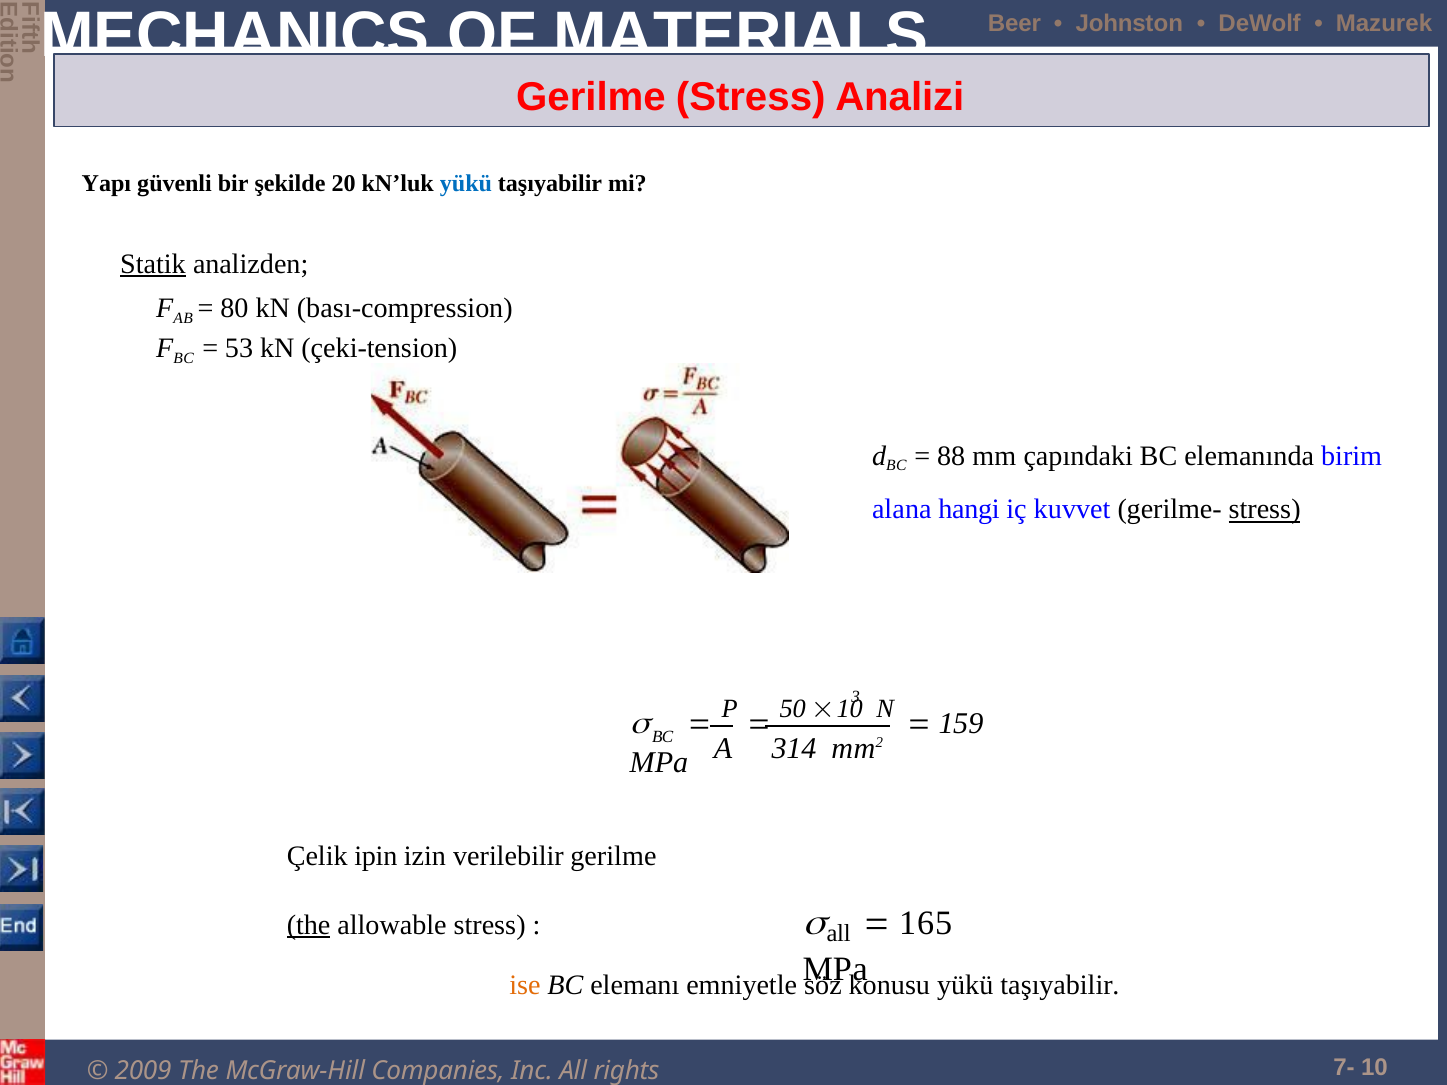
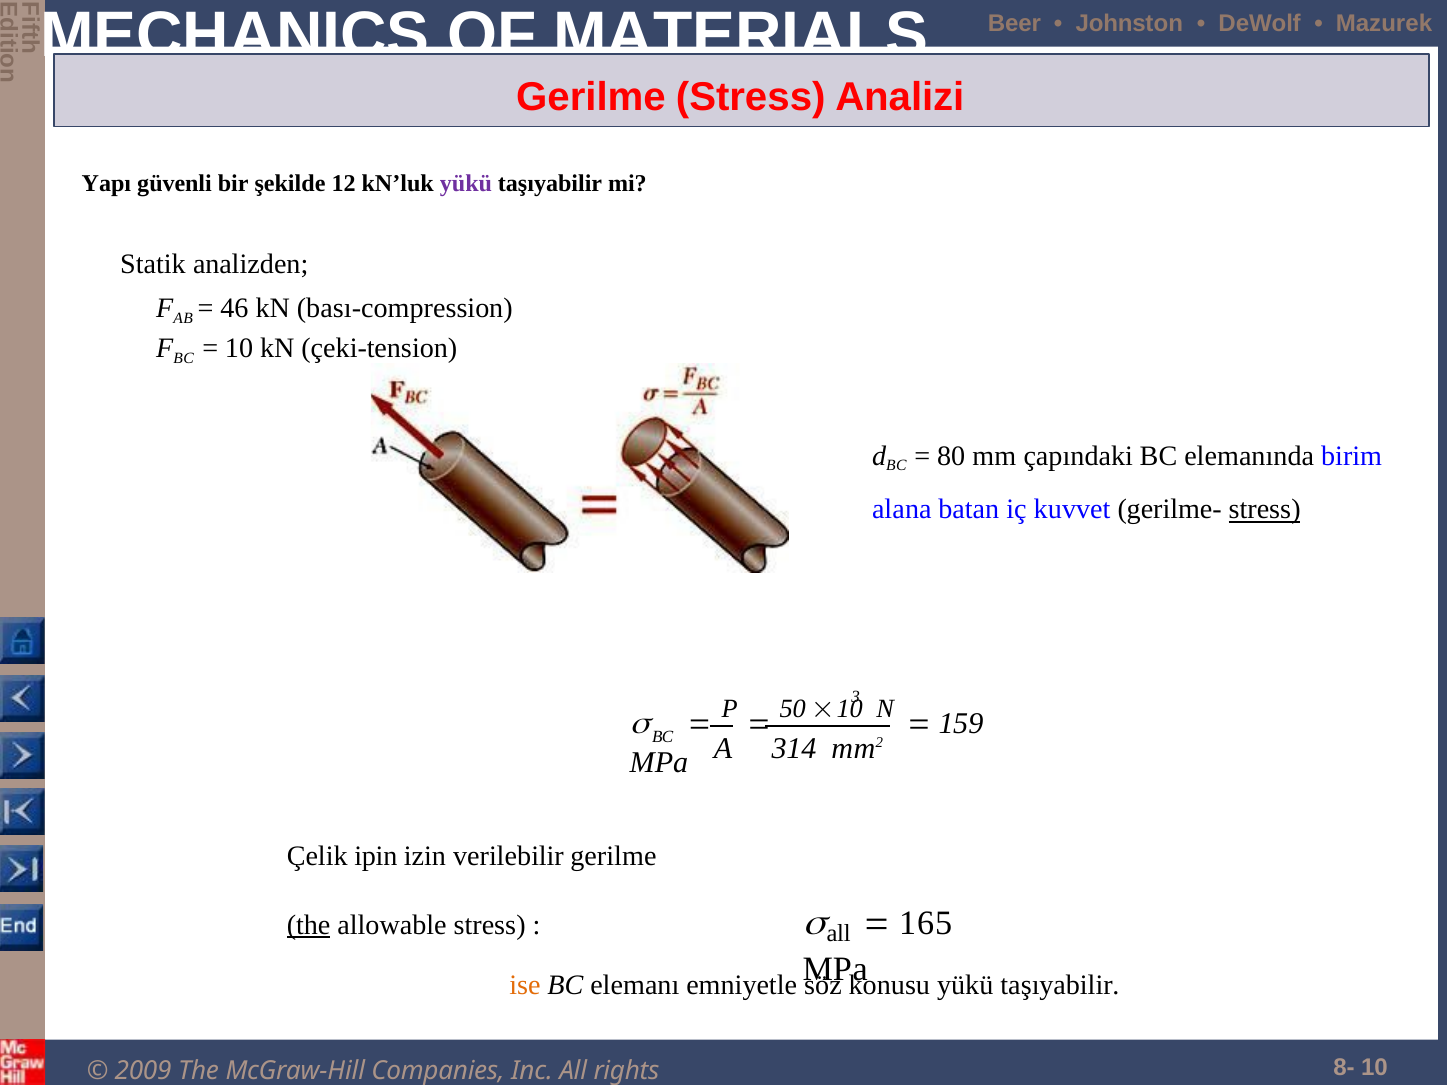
20: 20 -> 12 (344, 183)
yükü colour: blue -> purple (466, 183)
Statik underline: present -> none (153, 264)
80: 80 -> 46 (235, 308)
53: 53 -> 10 (239, 348)
88: 88 -> 80 (951, 456)
hangi: hangi -> batan (969, 510)
7-: 7- -> 8- (1344, 1068)
